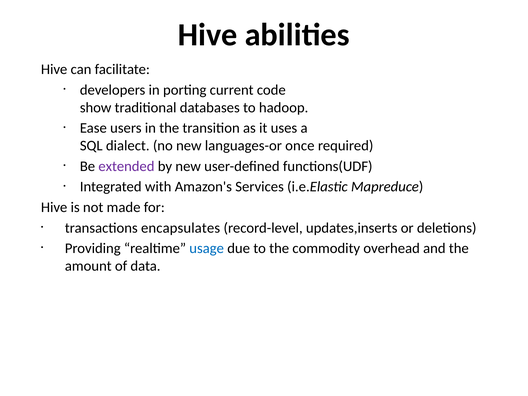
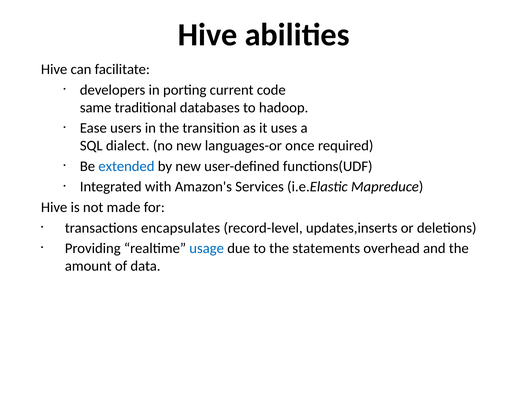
show: show -> same (96, 108)
extended colour: purple -> blue (126, 166)
commodity: commodity -> statements (326, 248)
